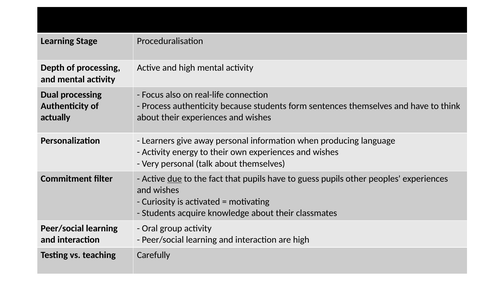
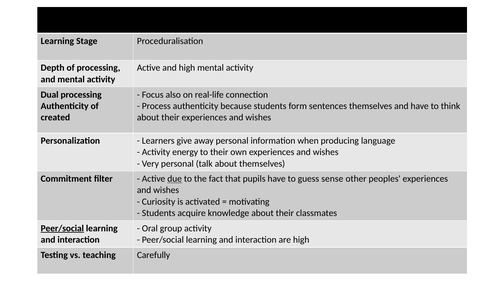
actually: actually -> created (55, 117)
guess pupils: pupils -> sense (332, 179)
Peer/social underline: none -> present (62, 228)
